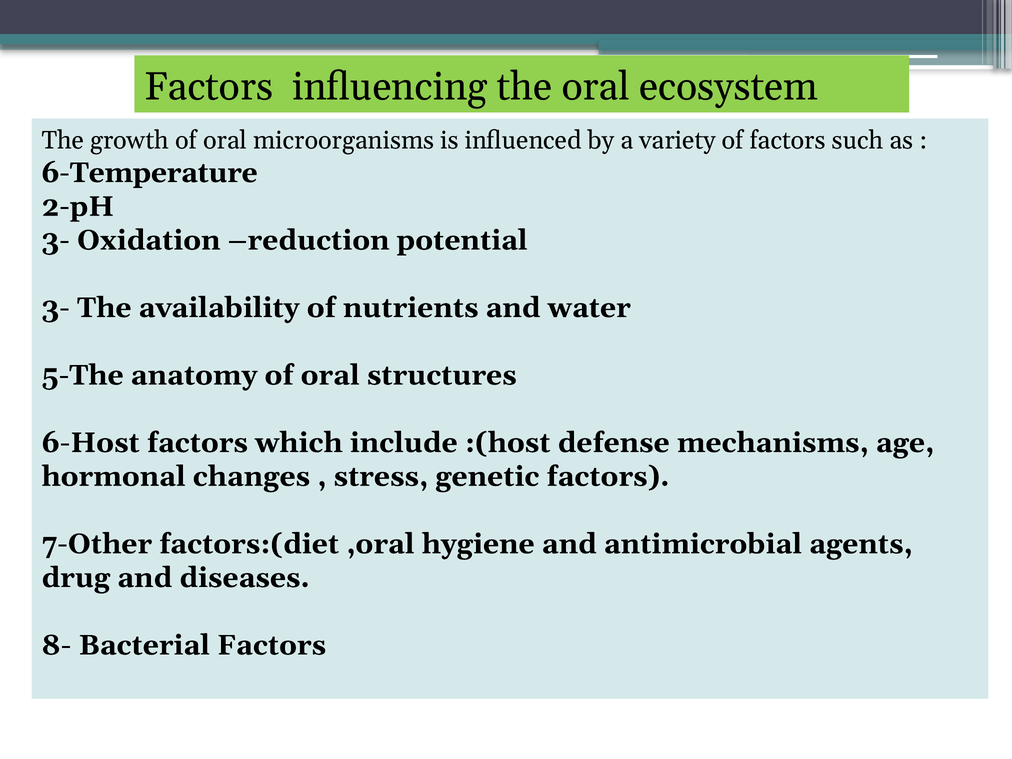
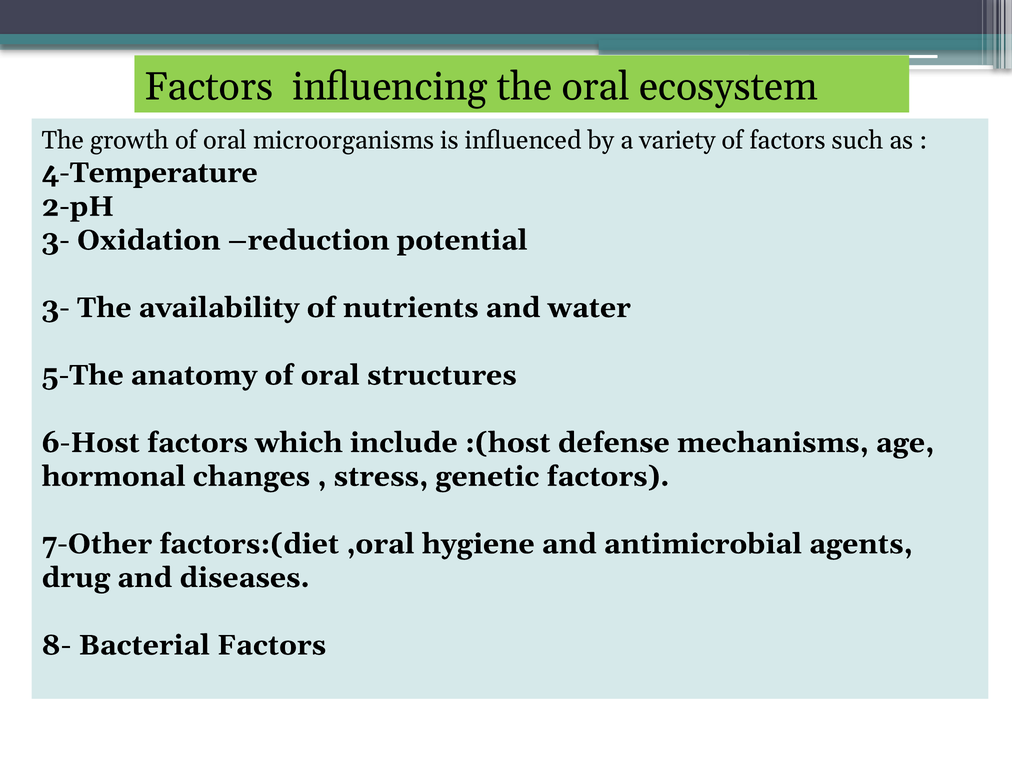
6-Temperature: 6-Temperature -> 4-Temperature (150, 173)
